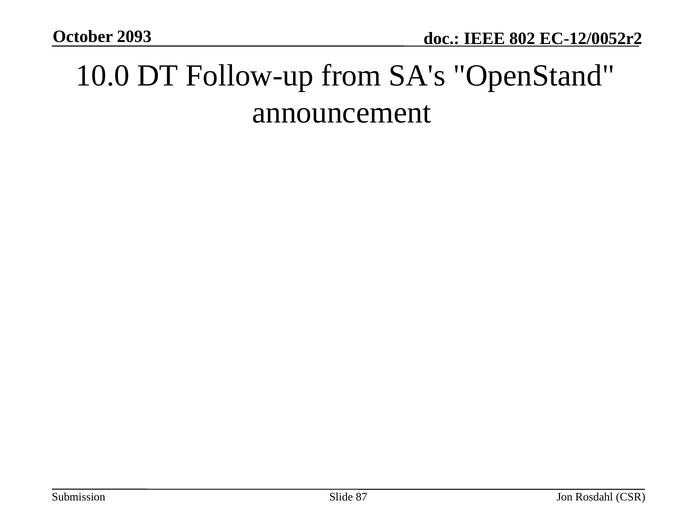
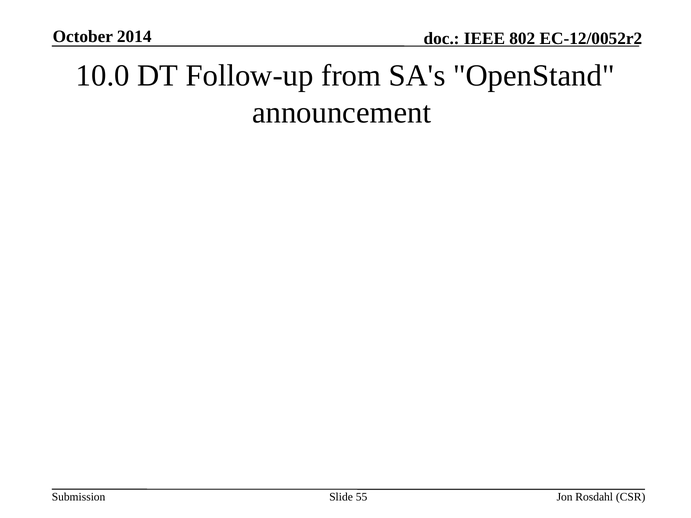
2093: 2093 -> 2014 (134, 37)
87: 87 -> 55 (362, 497)
